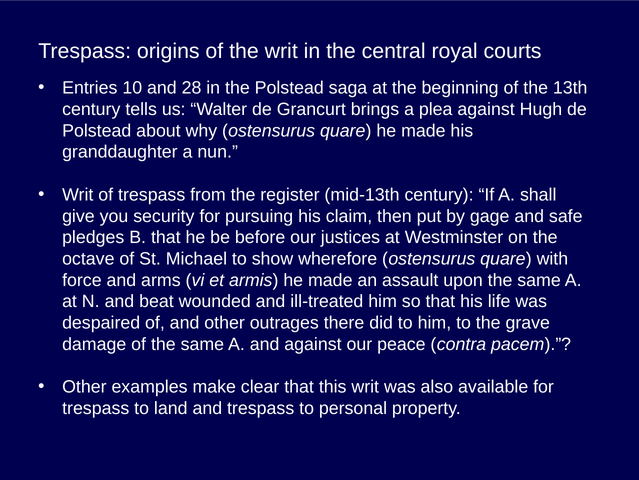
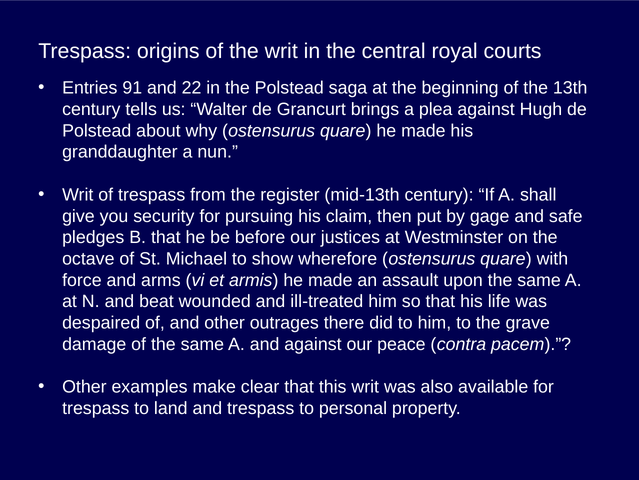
10: 10 -> 91 (132, 88)
28: 28 -> 22 (192, 88)
